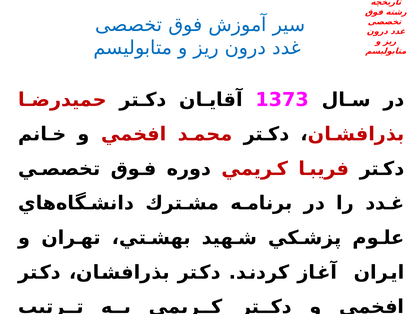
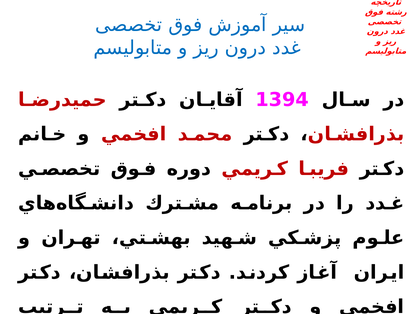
1373: 1373 -> 1394 (282, 100)
